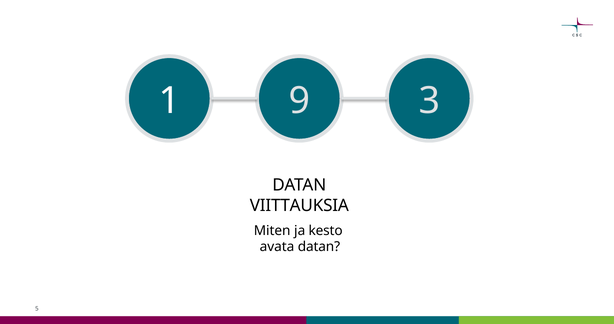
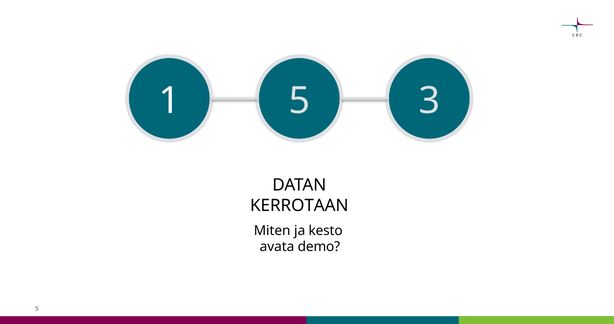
1 9: 9 -> 5 (299, 101)
VIITTAUKSIA: VIITTAUKSIA -> KERROTAAN (299, 206)
avata datan: datan -> demo (319, 247)
